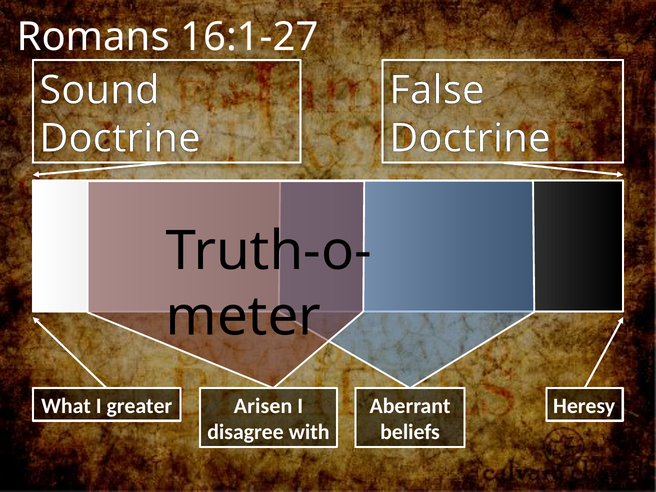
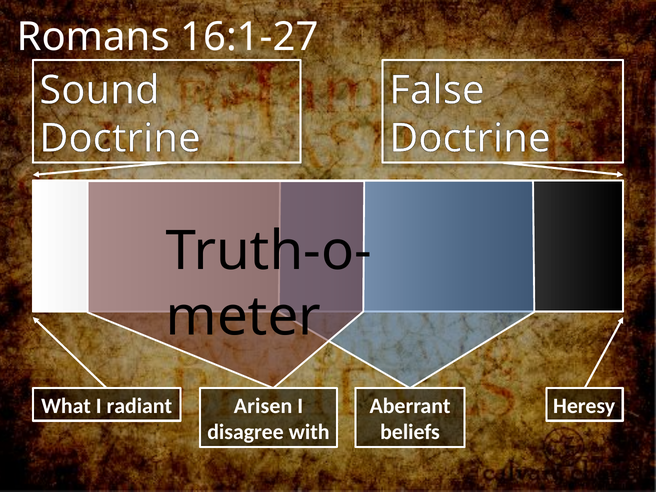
greater: greater -> radiant (139, 406)
